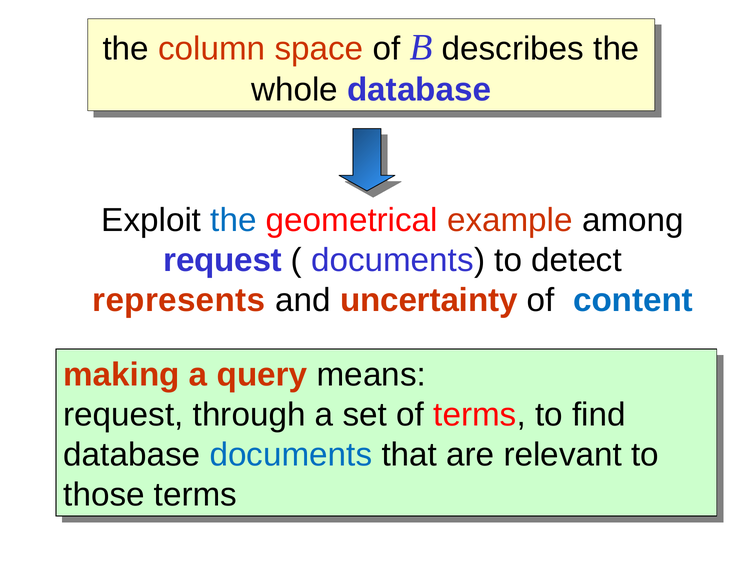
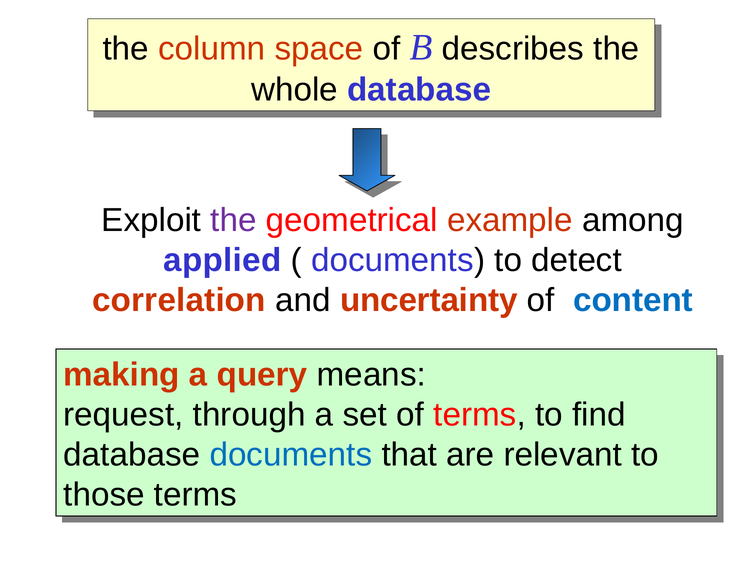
the colour: blue -> purple (233, 220)
request: request -> applied (222, 260)
represents: represents -> correlation (179, 300)
